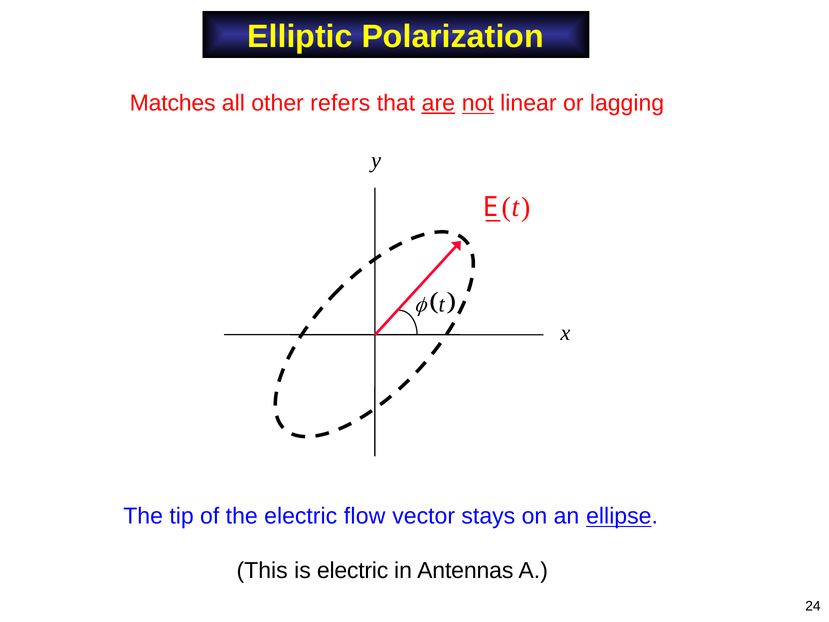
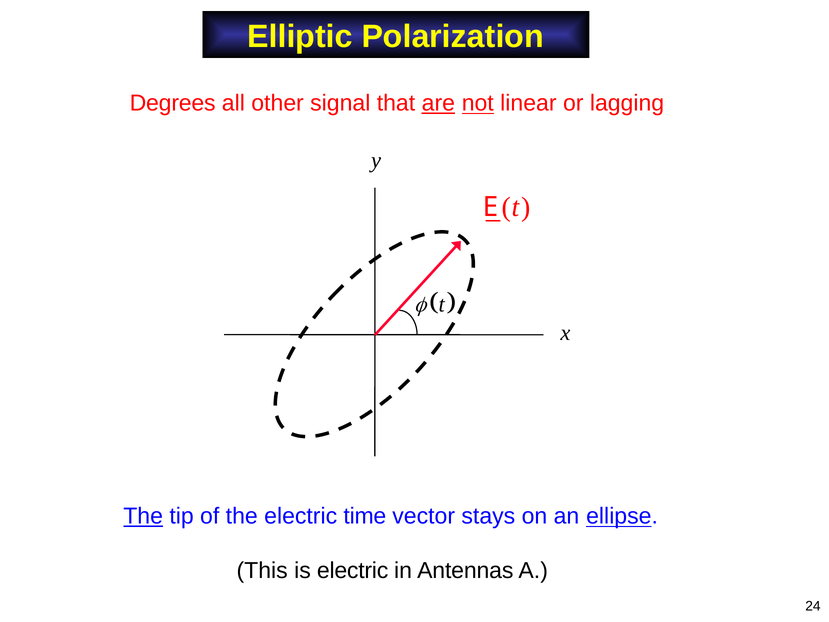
Matches: Matches -> Degrees (173, 103)
refers: refers -> signal (340, 103)
The underline: none -> present (143, 516)
flow: flow -> time (365, 516)
